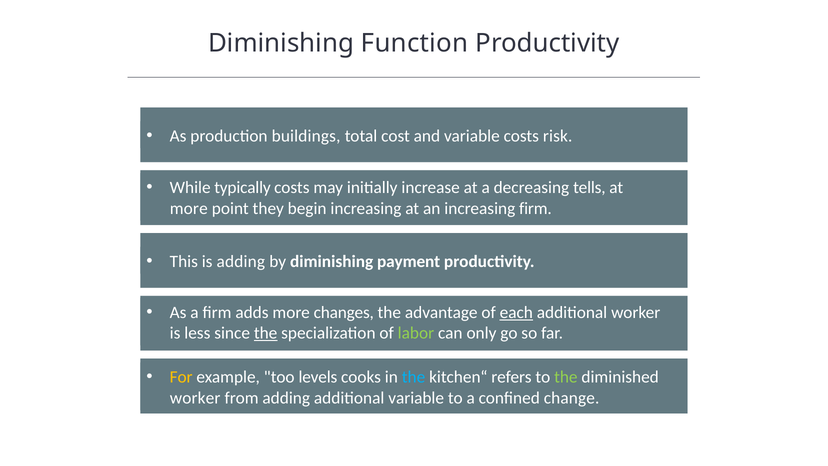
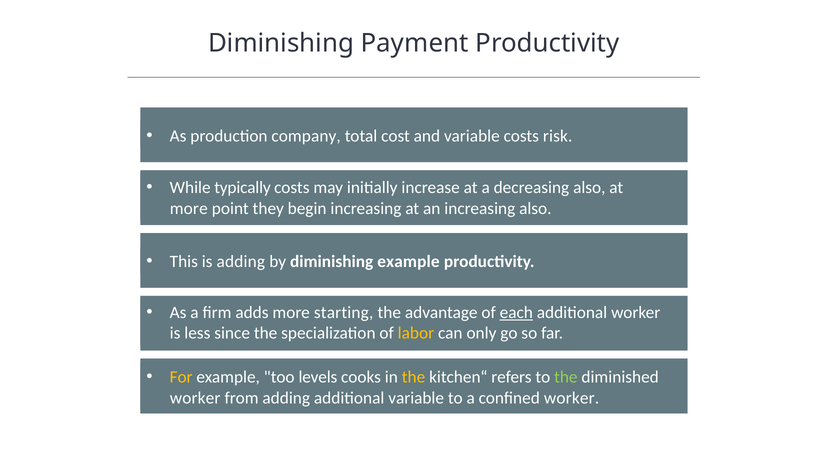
Function: Function -> Payment (415, 43)
buildings: buildings -> company (306, 136)
decreasing tells: tells -> also (589, 188)
increasing firm: firm -> also (535, 208)
diminishing payment: payment -> example (408, 261)
changes: changes -> starting (344, 312)
the underline: present -> none (266, 333)
labor colour: light green -> yellow (416, 333)
the colour: light blue -> yellow (414, 377)
confined change: change -> worker (572, 398)
